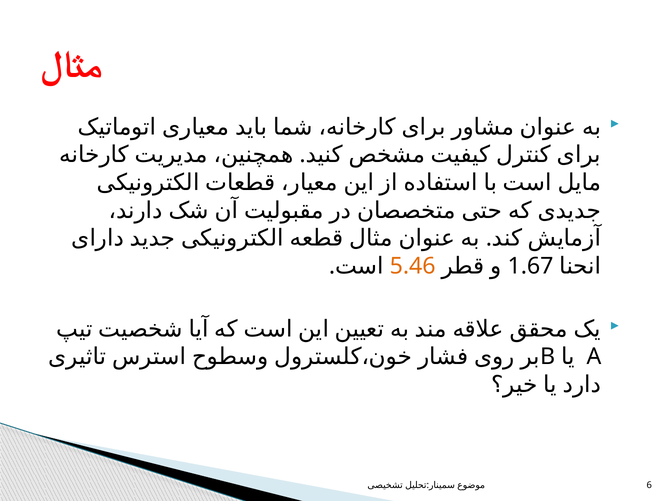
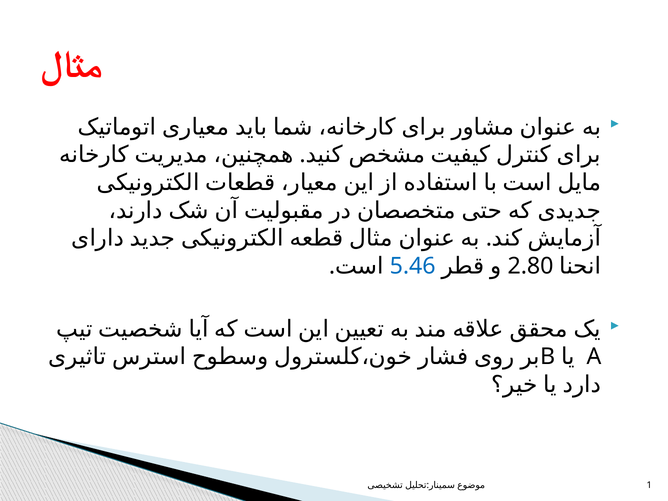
5.46 colour: orange -> blue (413, 266)
1.67: 1.67 -> 2.80 (531, 266)
6: 6 -> 1 (649, 485)
